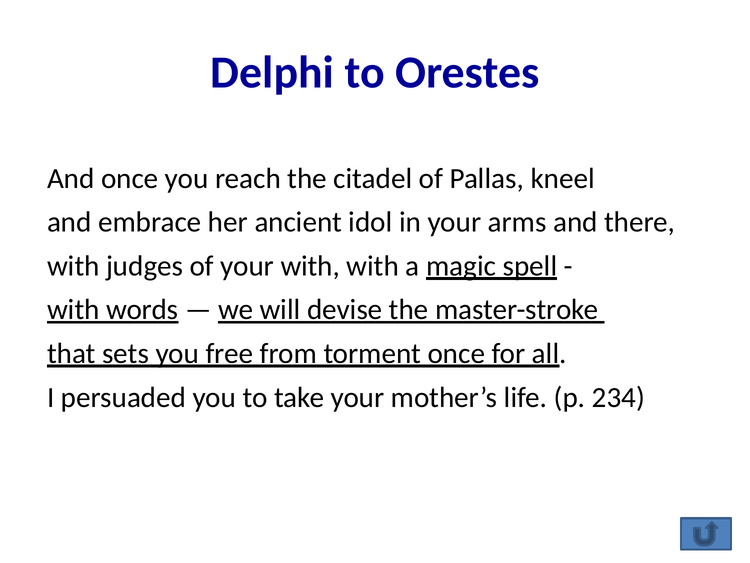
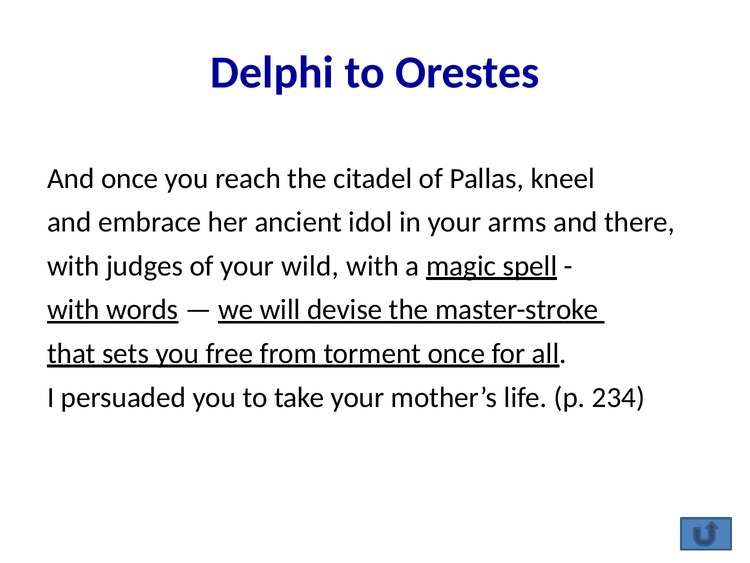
your with: with -> wild (310, 266)
